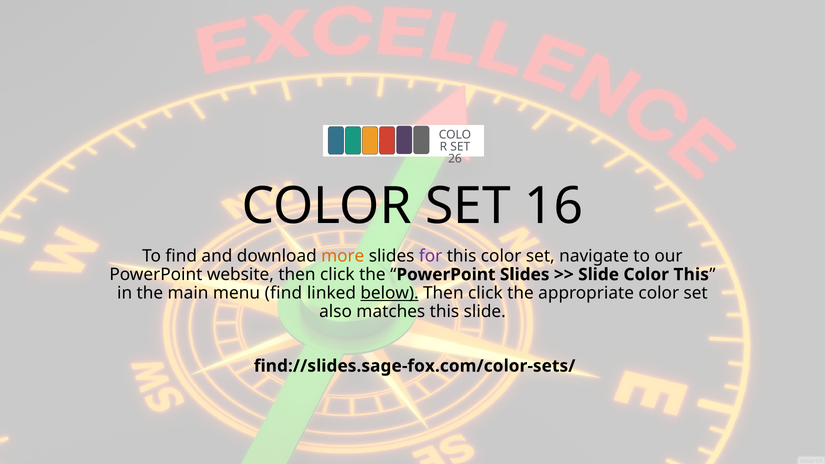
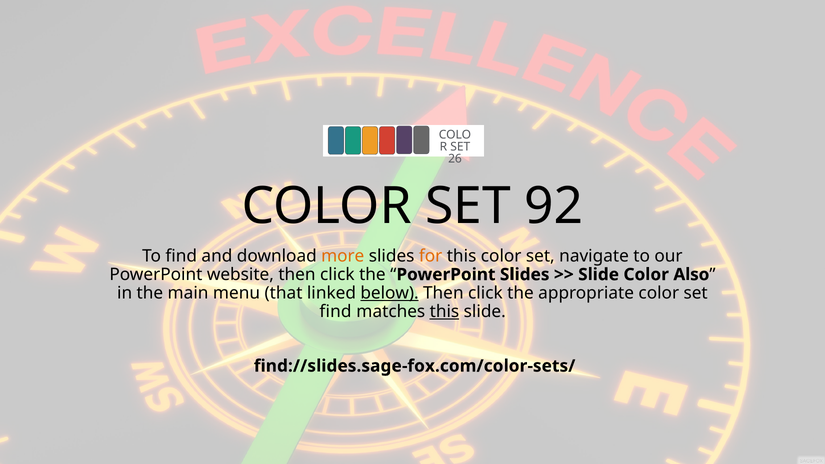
16: 16 -> 92 (554, 206)
for colour: purple -> orange (431, 256)
Color This: This -> Also (691, 275)
menu find: find -> that (284, 293)
also: also -> find (335, 312)
this underline: none -> present (444, 312)
